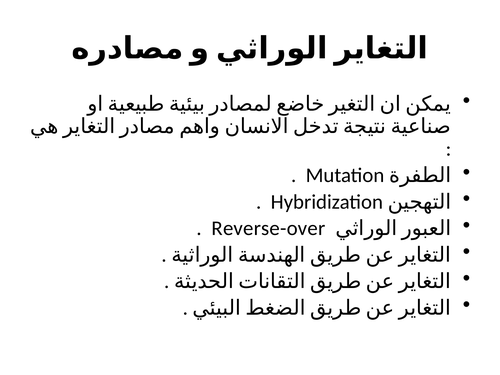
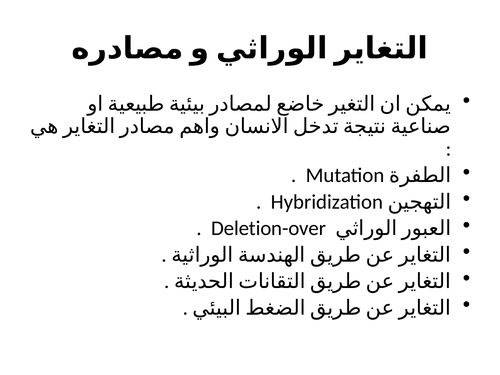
Reverse-over: Reverse-over -> Deletion-over (269, 228)
